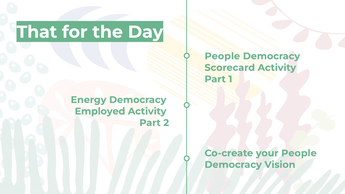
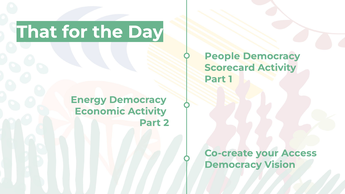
Employed: Employed -> Economic (100, 111)
your People: People -> Access (299, 153)
